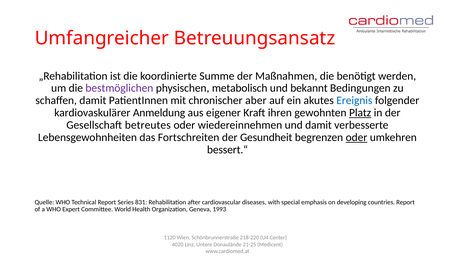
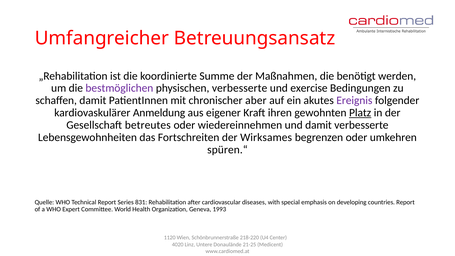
physischen metabolisch: metabolisch -> verbesserte (240, 88)
bekannt: bekannt -> exercise (309, 88)
Ereignis colour: blue -> purple (354, 100)
Gesundheit: Gesundheit -> Wirksames (266, 137)
oder underline: present -> none (357, 137)
bessert.“: bessert.“ -> spüren.“ (227, 150)
